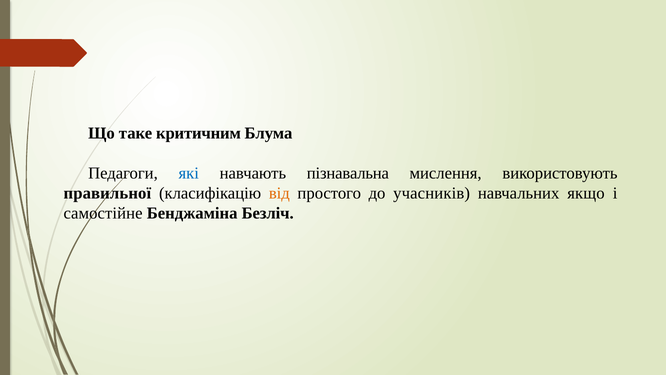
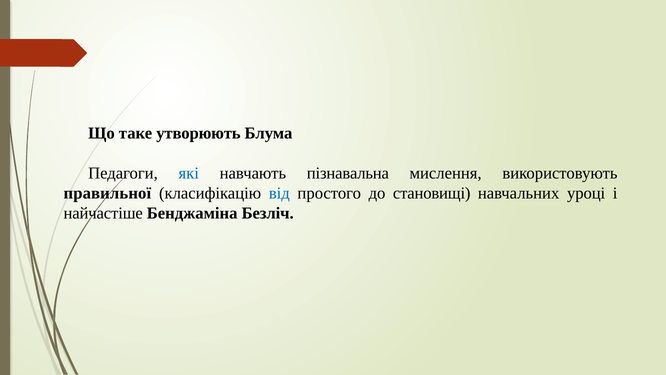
критичним: критичним -> утворюють (198, 133)
від colour: orange -> blue (279, 193)
учасників: учасників -> становищі (432, 193)
якщо: якщо -> уроці (586, 193)
самостійне: самостійне -> найчастіше (103, 213)
